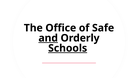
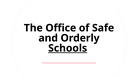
and underline: present -> none (48, 38)
